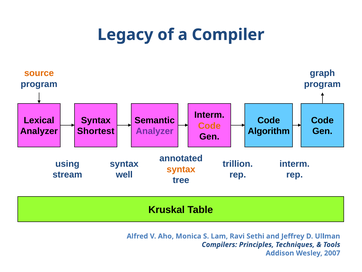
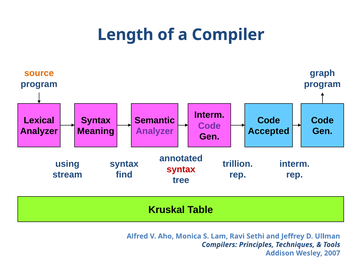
Legacy: Legacy -> Length (125, 35)
Code colour: orange -> purple (209, 126)
Shortest: Shortest -> Meaning (96, 131)
Algorithm: Algorithm -> Accepted (269, 131)
syntax colour: orange -> red (181, 169)
well: well -> find (124, 174)
